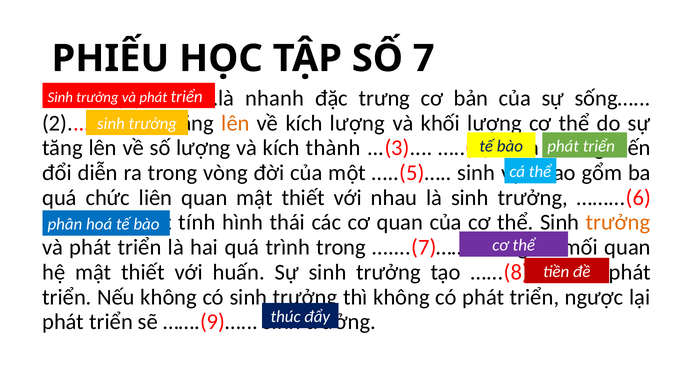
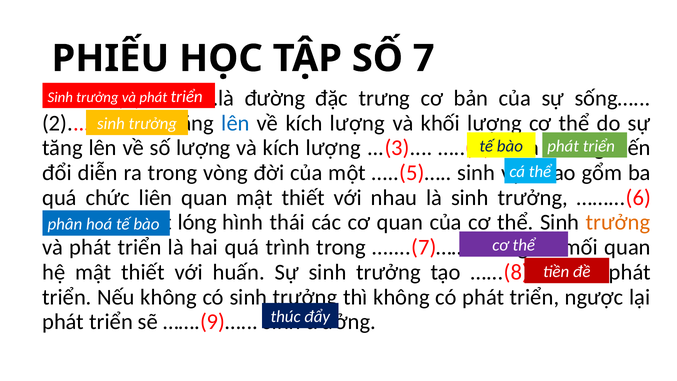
nhanh: nhanh -> đường (275, 98)
lên colour: orange -> blue (235, 123)
và kích thành: thành -> lượng (333, 148)
tính: tính -> lóng (197, 222)
